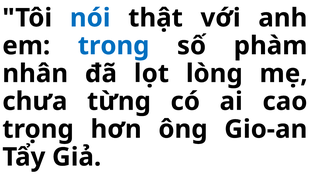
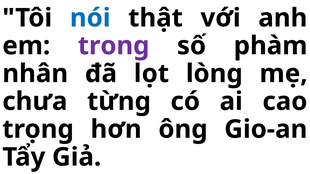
trong colour: blue -> purple (114, 46)
